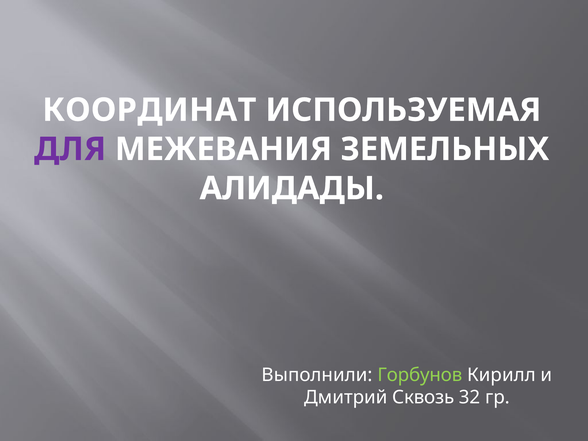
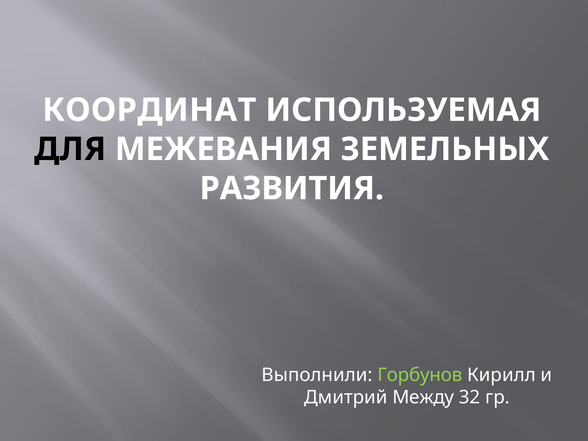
ДЛЯ colour: purple -> black (70, 149)
АЛИДАДЫ: АЛИДАДЫ -> РАЗВИТИЯ (292, 188)
Сквозь: Сквозь -> Между (423, 397)
